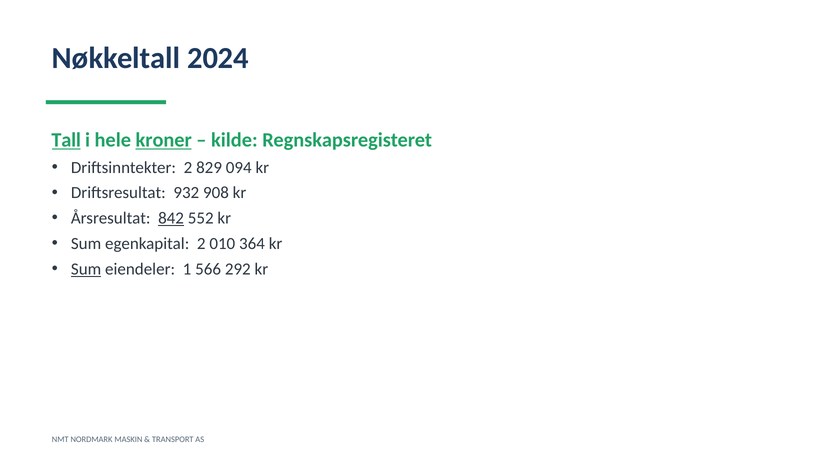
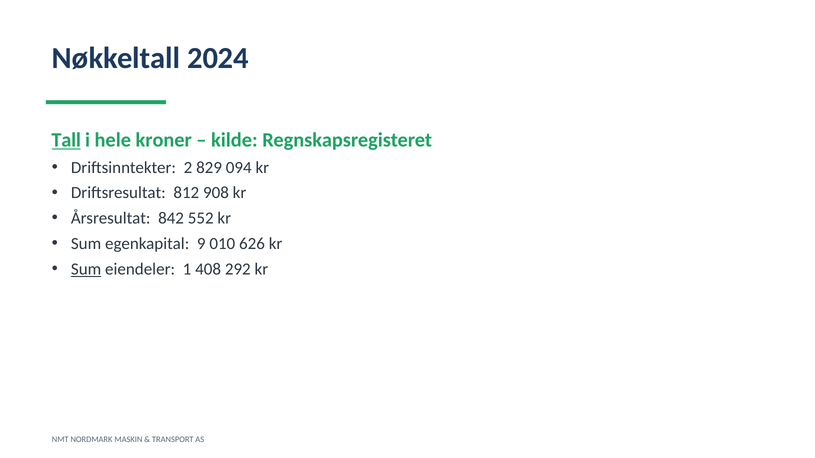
kroner underline: present -> none (164, 140)
932: 932 -> 812 (186, 193)
842 underline: present -> none (171, 219)
egenkapital 2: 2 -> 9 (201, 244)
364: 364 -> 626 (252, 244)
566: 566 -> 408 (208, 270)
